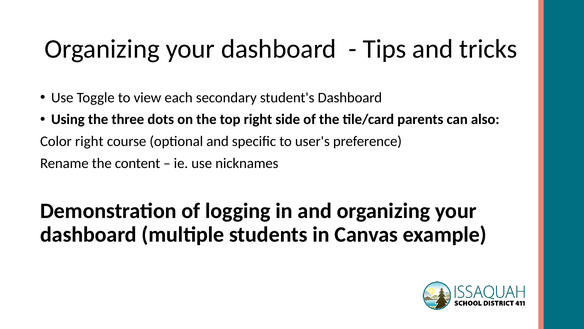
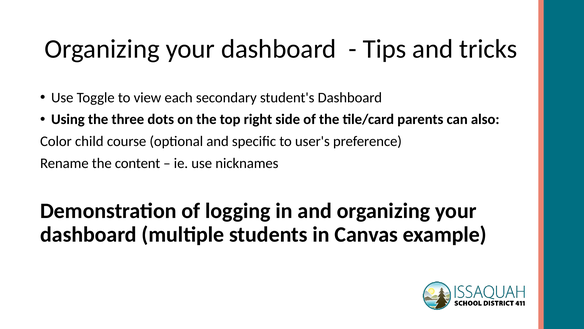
Color right: right -> child (89, 141)
